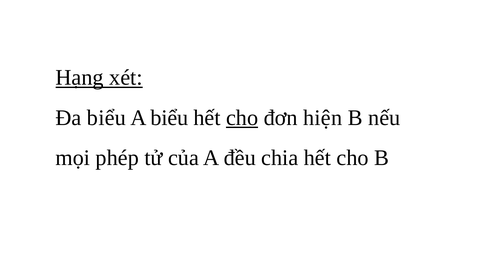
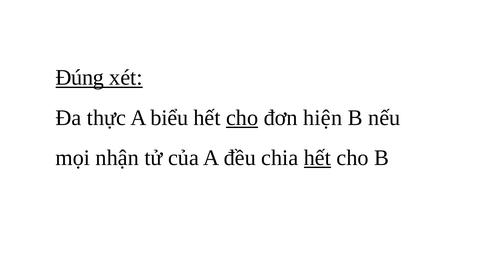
Hạng: Hạng -> Đúng (80, 78)
Đa biểu: biểu -> thực (107, 118)
phép: phép -> nhận (117, 158)
hết underline: none -> present (317, 158)
